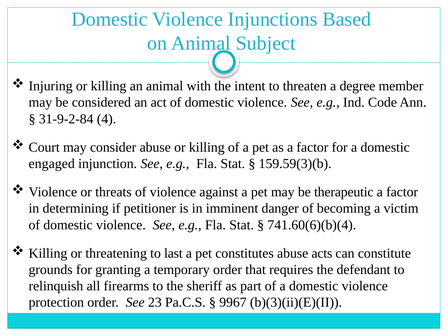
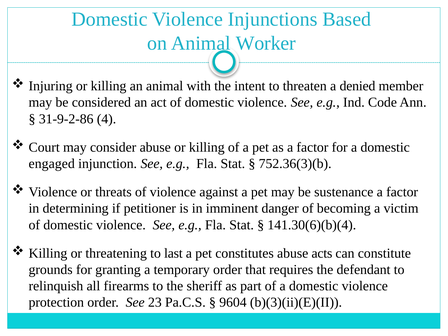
Subject: Subject -> Worker (266, 43)
degree: degree -> denied (357, 86)
31-9-2-84: 31-9-2-84 -> 31-9-2-86 (66, 119)
159.59(3)(b: 159.59(3)(b -> 752.36(3)(b (295, 164)
therapeutic: therapeutic -> sustenance (344, 192)
741.60(6)(b)(4: 741.60(6)(b)(4 -> 141.30(6)(b)(4 (312, 225)
9967: 9967 -> 9604 (233, 302)
